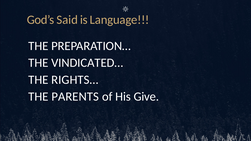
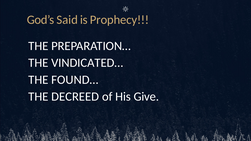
Language: Language -> Prophecy (120, 20)
RIGHTS…: RIGHTS… -> FOUND… (75, 80)
PARENTS: PARENTS -> DECREED (75, 97)
